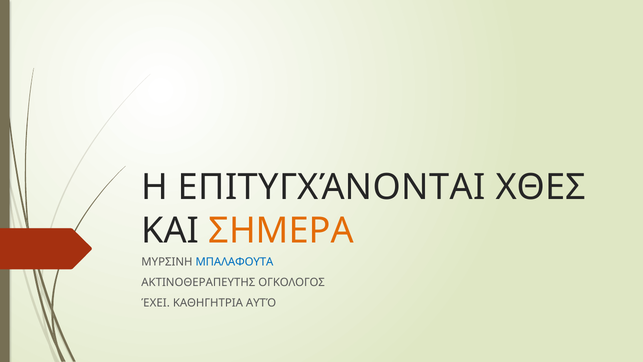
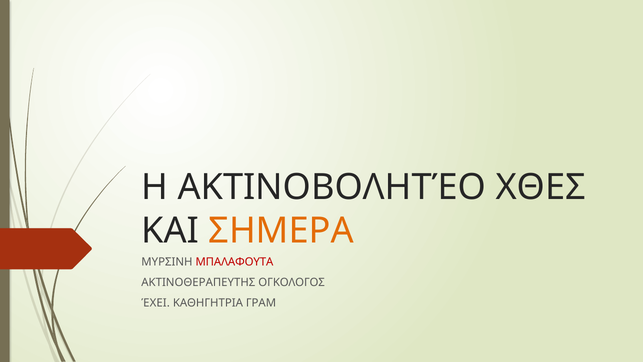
ΕΠΙΤΥΓΧΆΝΟΝΤΑΙ: ΕΠΙΤΥΓΧΆΝΟΝΤΑΙ -> ΑΚΤΙΝΟΒΟΛΗΤΈΟ (332, 187)
ΜΠΑΛΑΦΟΥΤΑ colour: blue -> red (234, 262)
ΑΥΤΌ: ΑΥΤΌ -> ΓΡΑΜ (261, 303)
